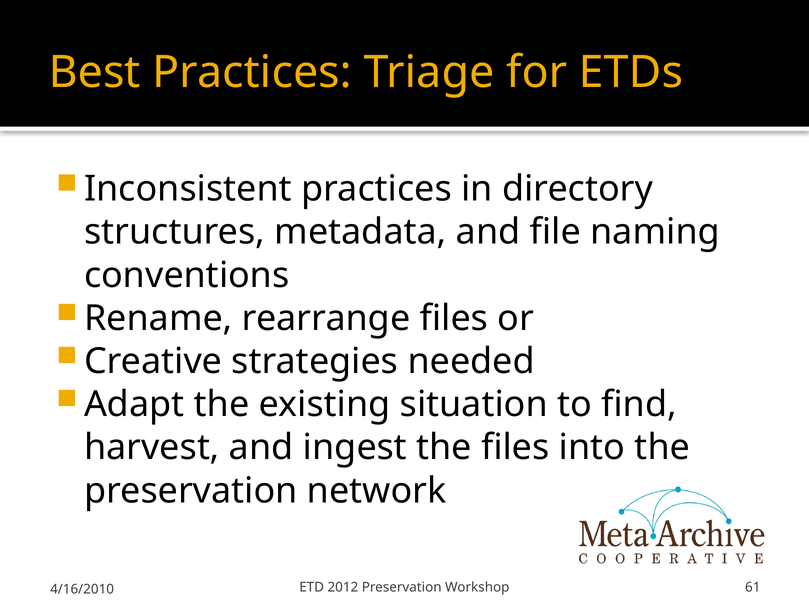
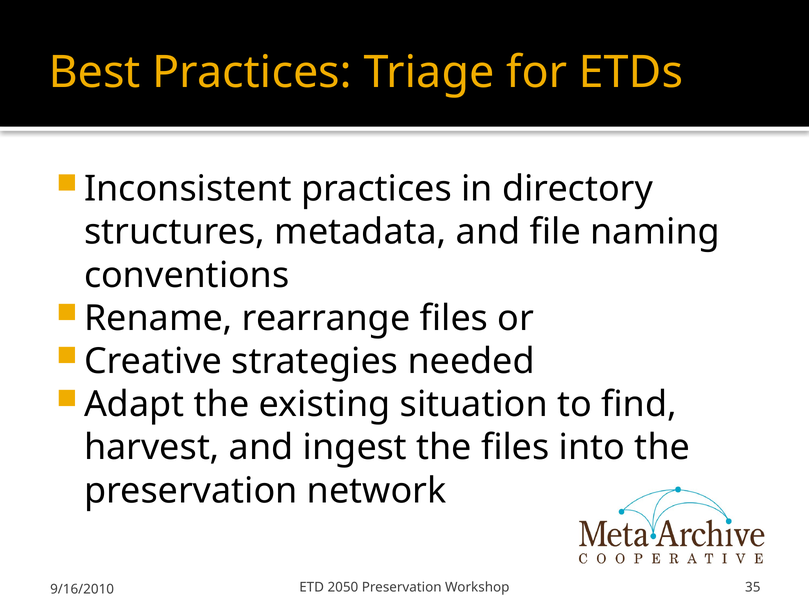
2012: 2012 -> 2050 (343, 588)
61: 61 -> 35 (753, 588)
4/16/2010: 4/16/2010 -> 9/16/2010 (82, 590)
